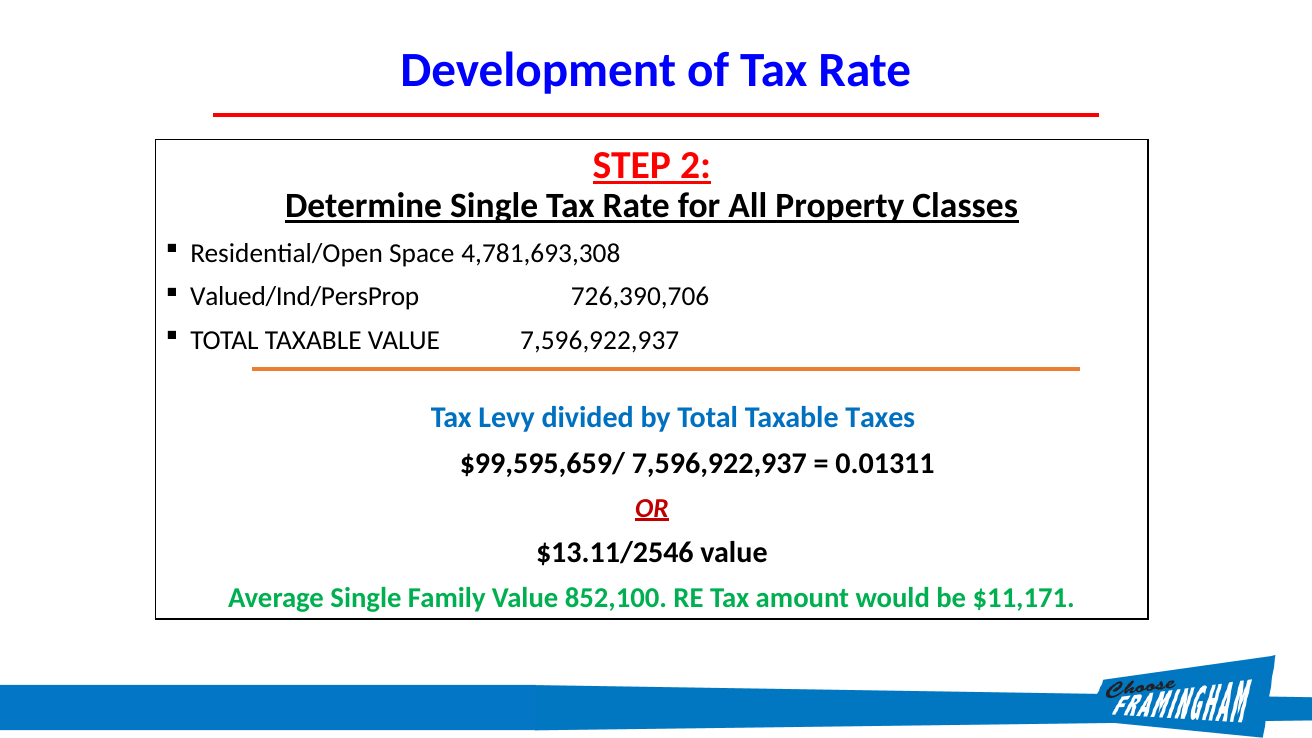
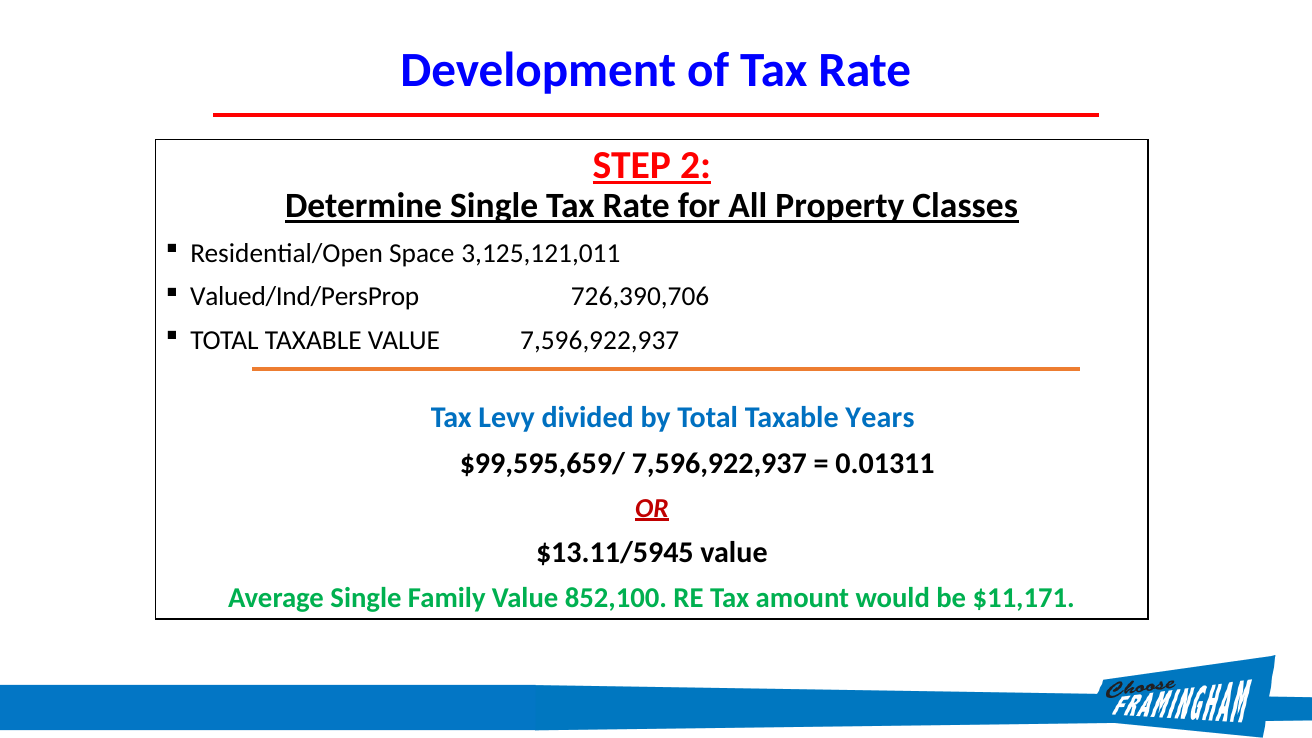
4,781,693,308: 4,781,693,308 -> 3,125,121,011 (541, 254)
Taxes: Taxes -> Years (880, 417)
$13.11/2546: $13.11/2546 -> $13.11/5945 (615, 553)
